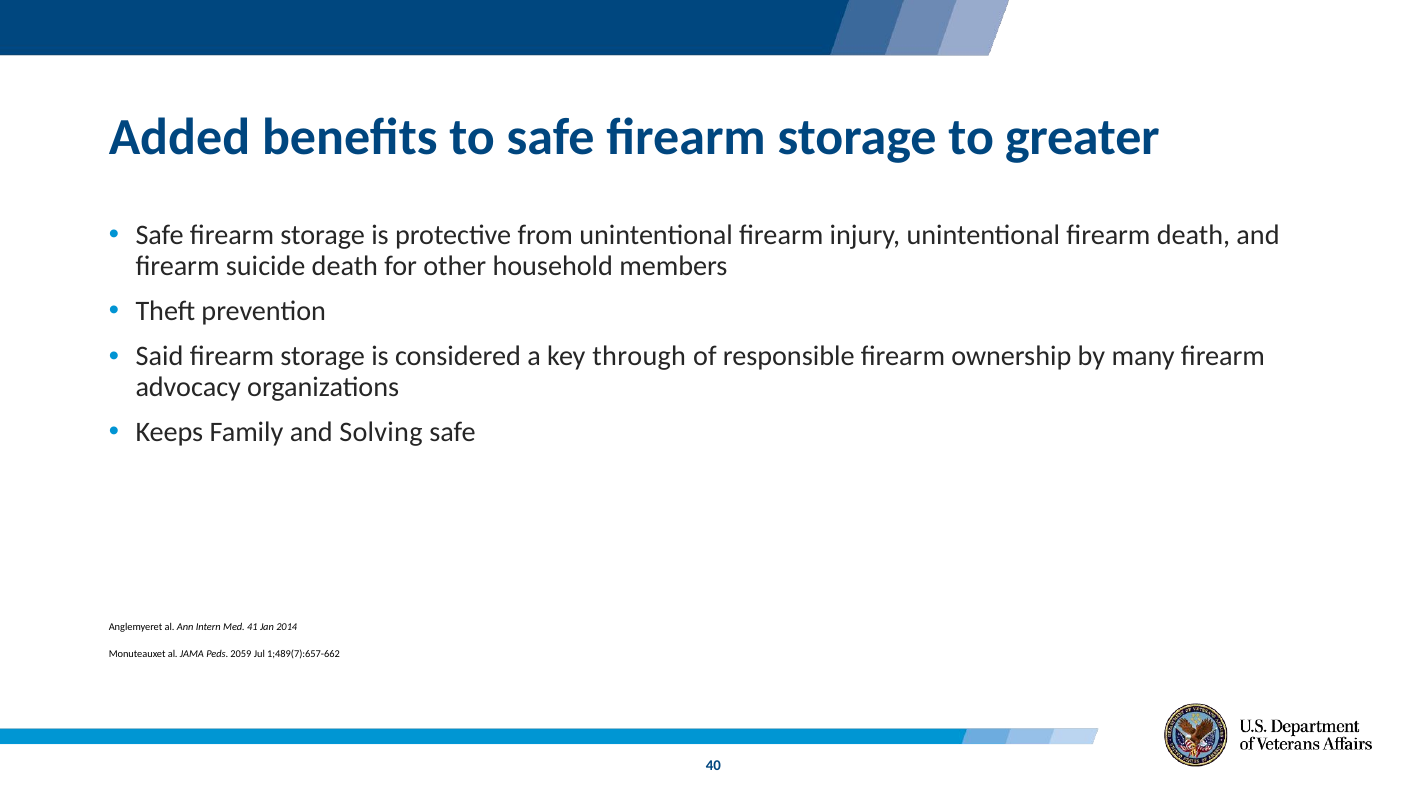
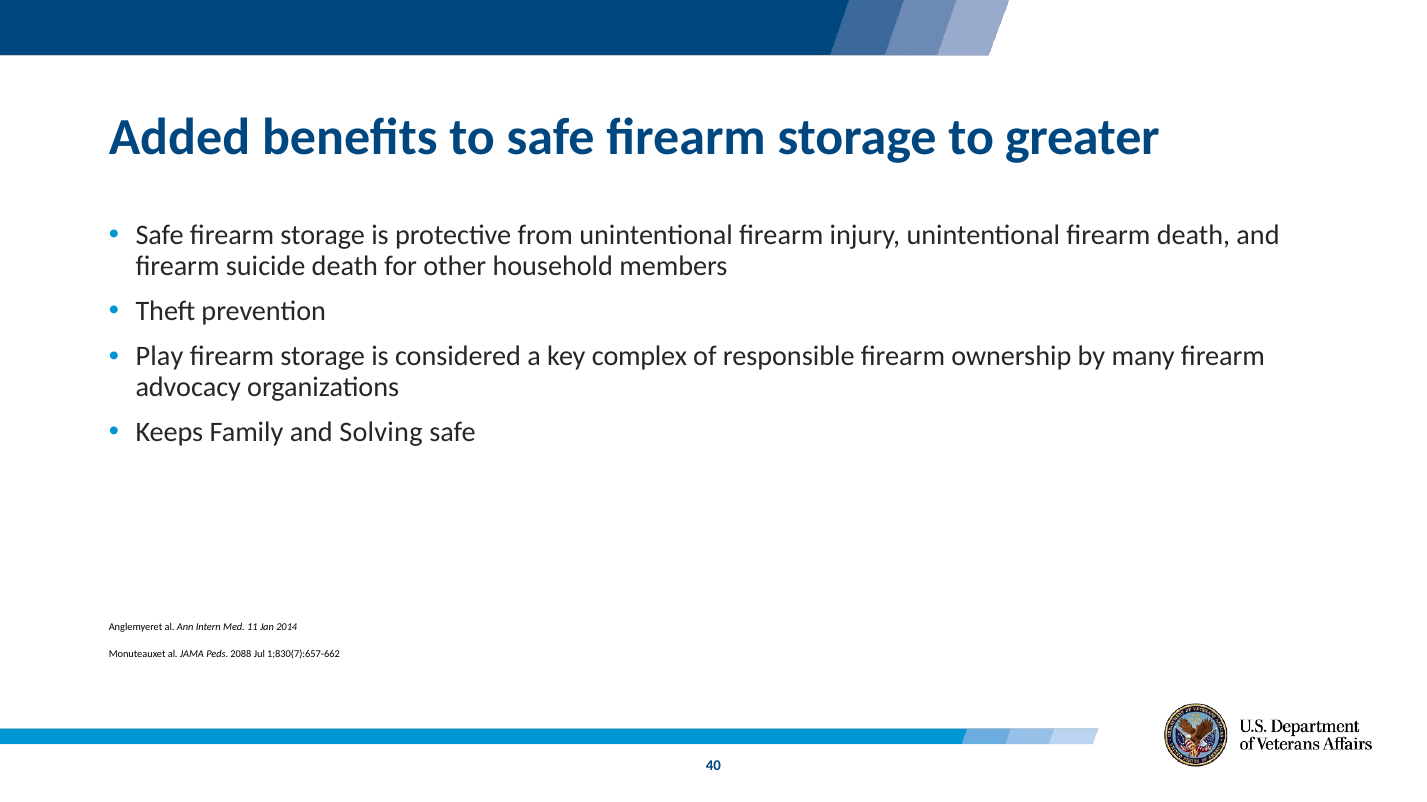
Said: Said -> Play (160, 357)
through: through -> complex (640, 357)
41: 41 -> 11 (252, 628)
2059: 2059 -> 2088 (241, 654)
1;489(7):657-662: 1;489(7):657-662 -> 1;830(7):657-662 (304, 654)
